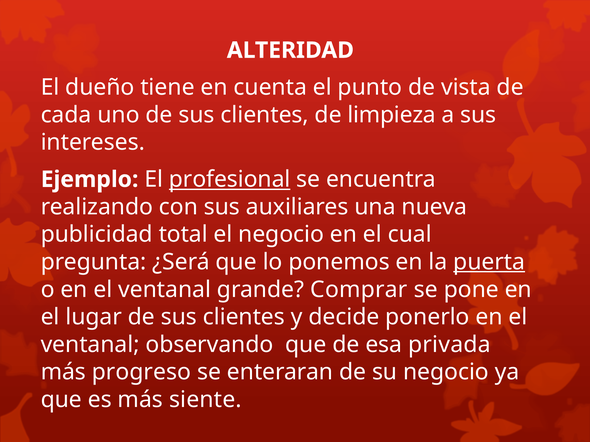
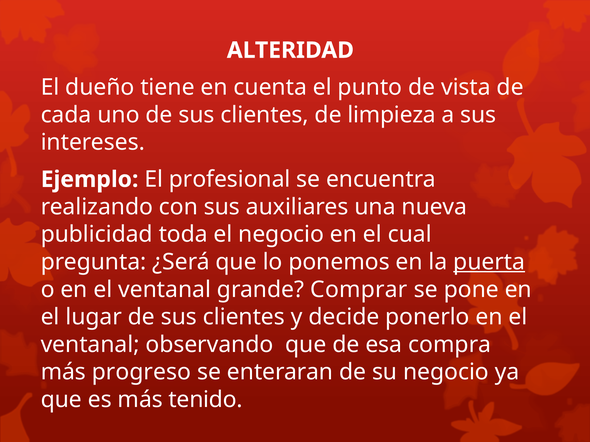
profesional underline: present -> none (230, 180)
total: total -> toda (183, 235)
privada: privada -> compra (450, 345)
siente: siente -> tenido (206, 400)
